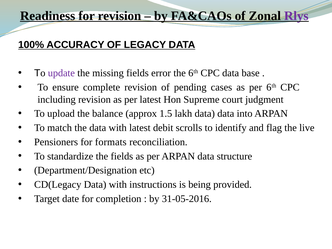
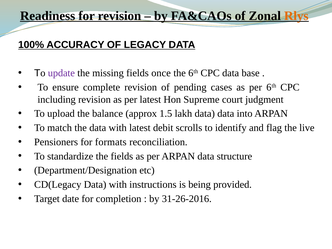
Rlys colour: purple -> orange (296, 16)
error: error -> once (161, 73)
31-05-2016: 31-05-2016 -> 31-26-2016 (187, 199)
